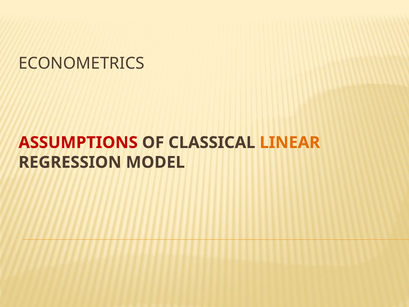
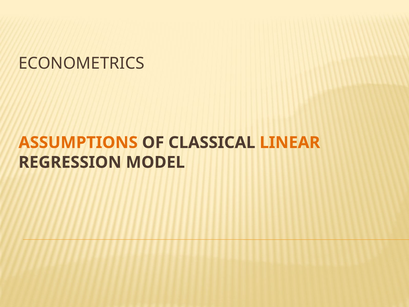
ASSUMPTIONS colour: red -> orange (78, 142)
